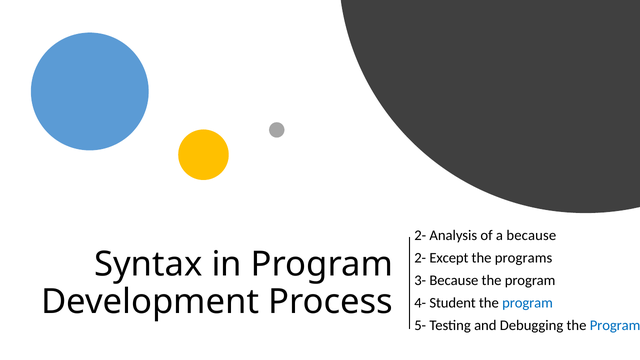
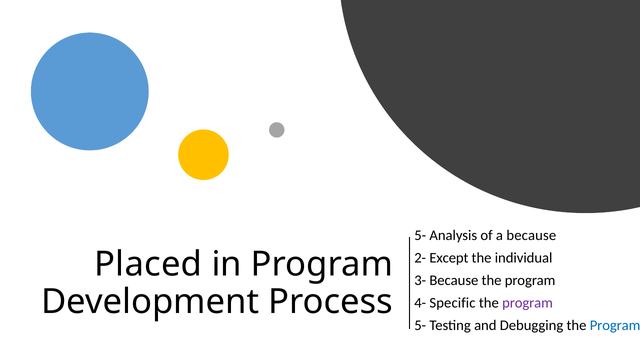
2-: 2- -> 5- (420, 235)
programs: programs -> individual (524, 258)
Syntax: Syntax -> Placed (148, 264)
Student: Student -> Specific (452, 303)
program colour: blue -> purple (528, 303)
